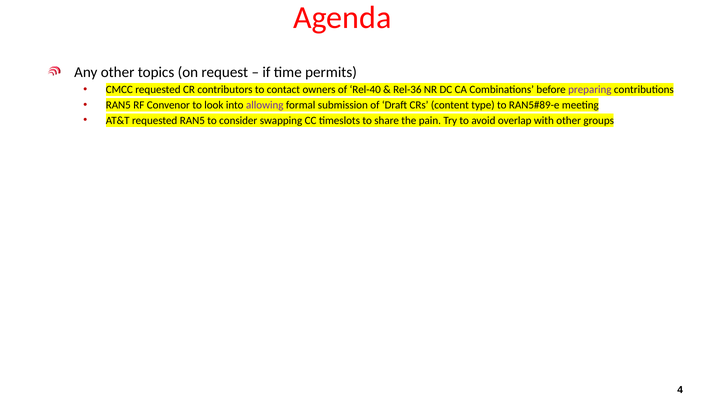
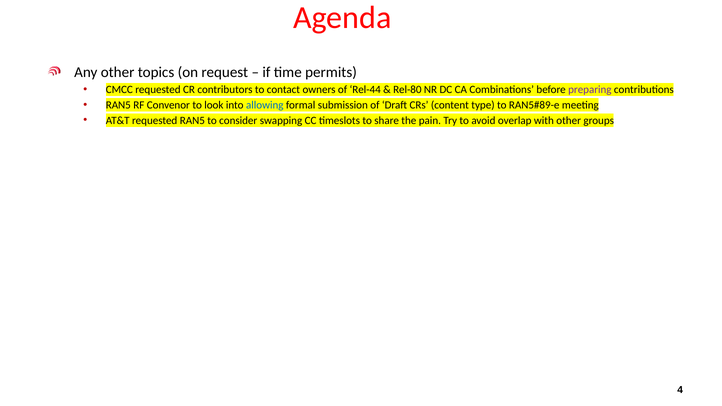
Rel-40: Rel-40 -> Rel-44 (365, 90)
Rel-36: Rel-36 -> Rel-80 (407, 90)
allowing colour: purple -> blue (265, 105)
